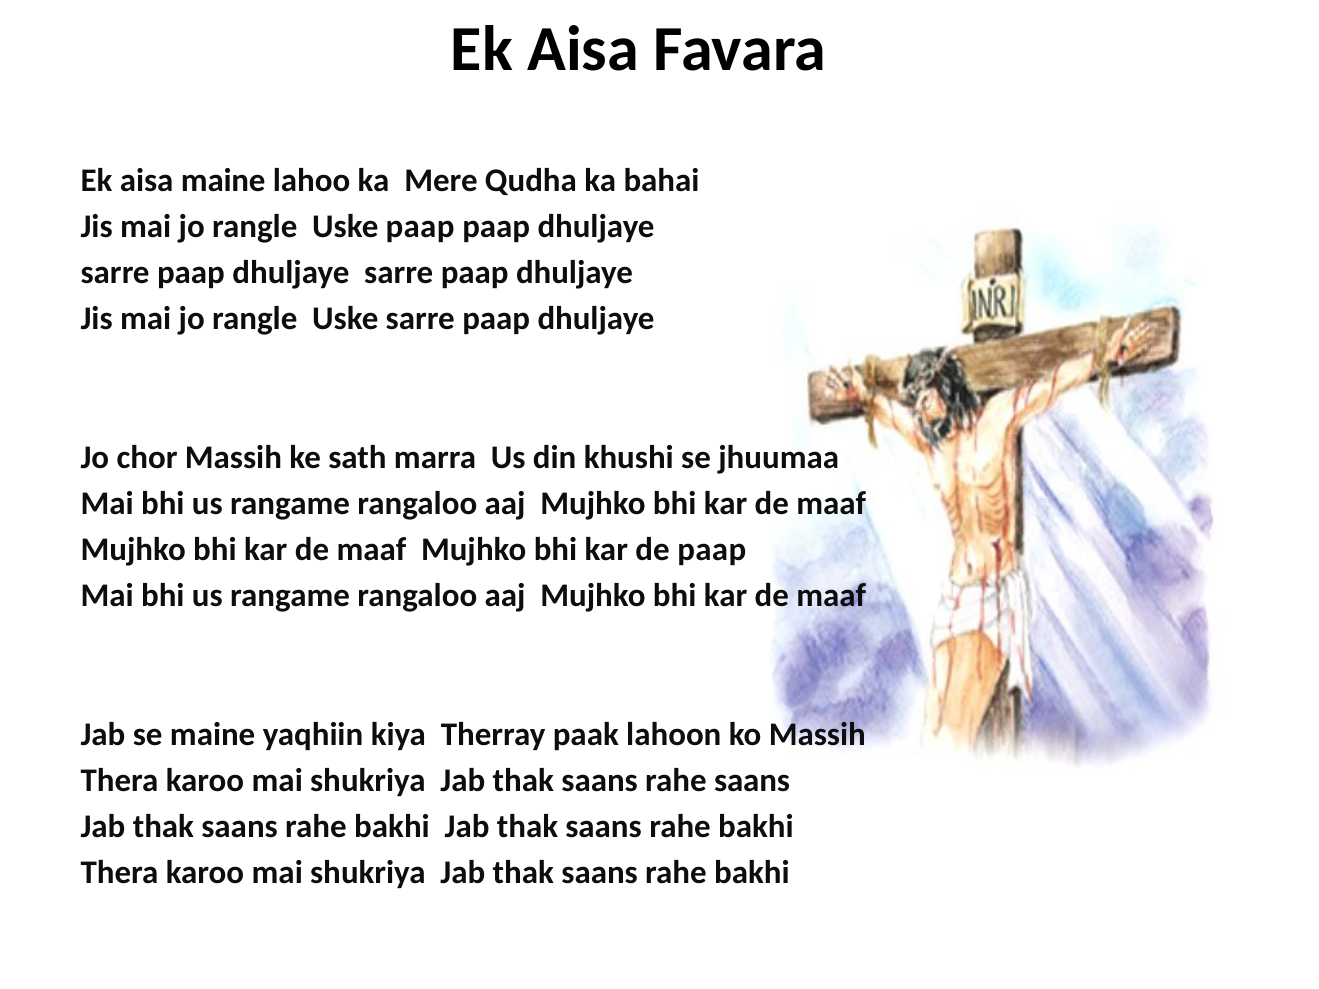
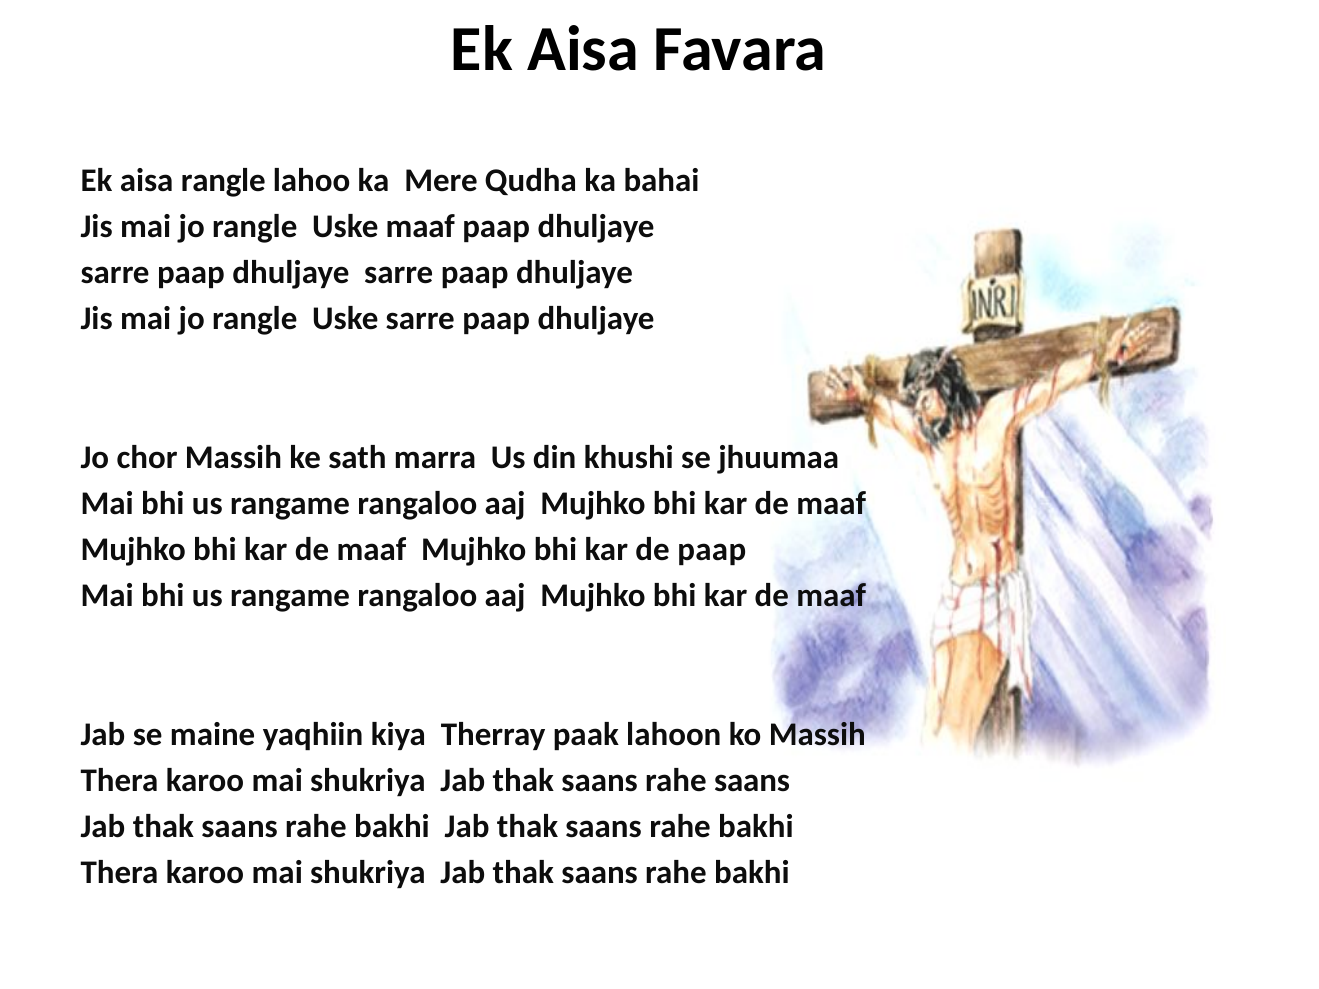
aisa maine: maine -> rangle (223, 181)
Uske paap: paap -> maaf (420, 227)
